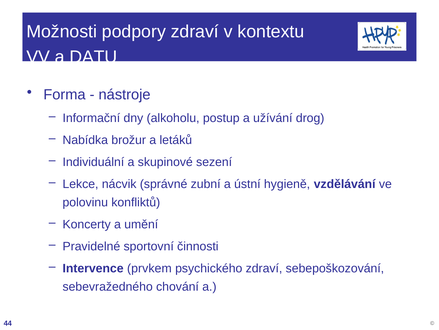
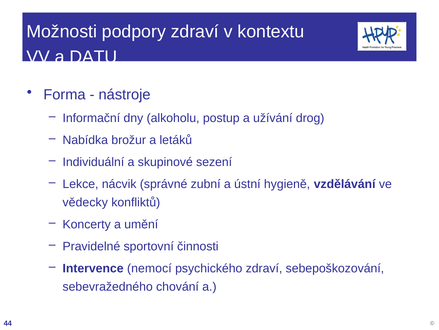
polovinu: polovinu -> vědecky (85, 202)
prvkem: prvkem -> nemocí (149, 268)
